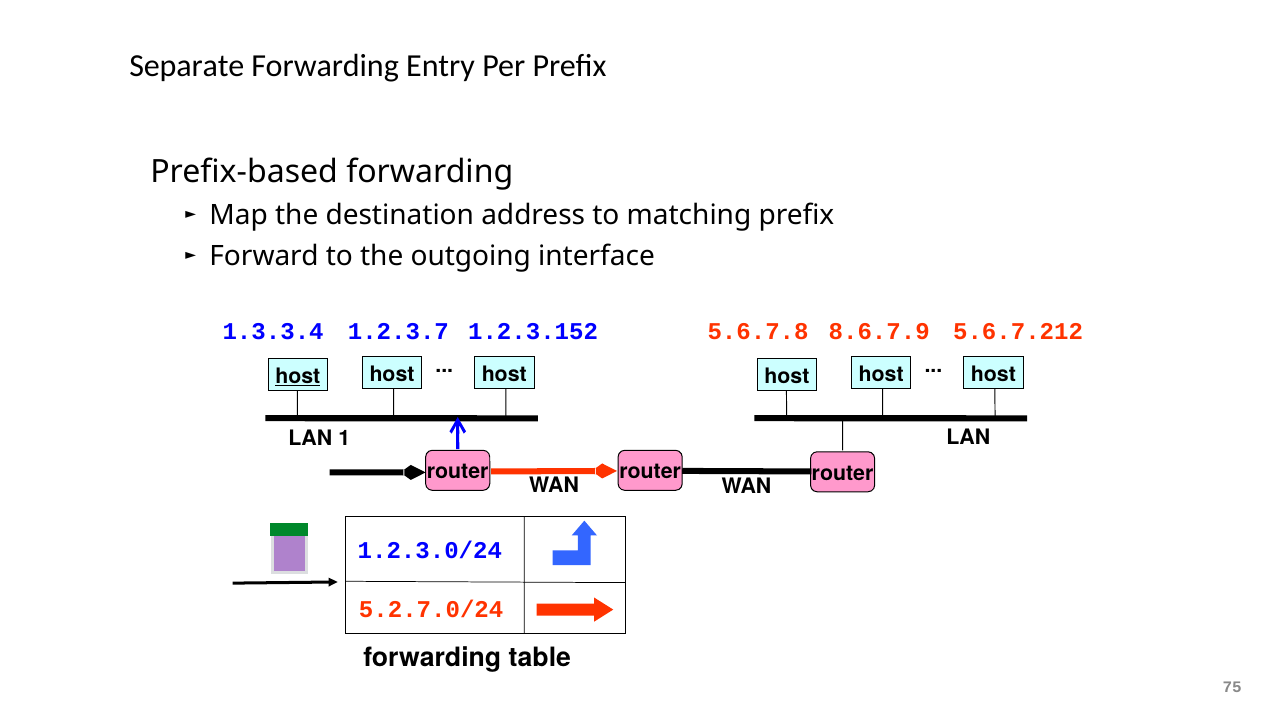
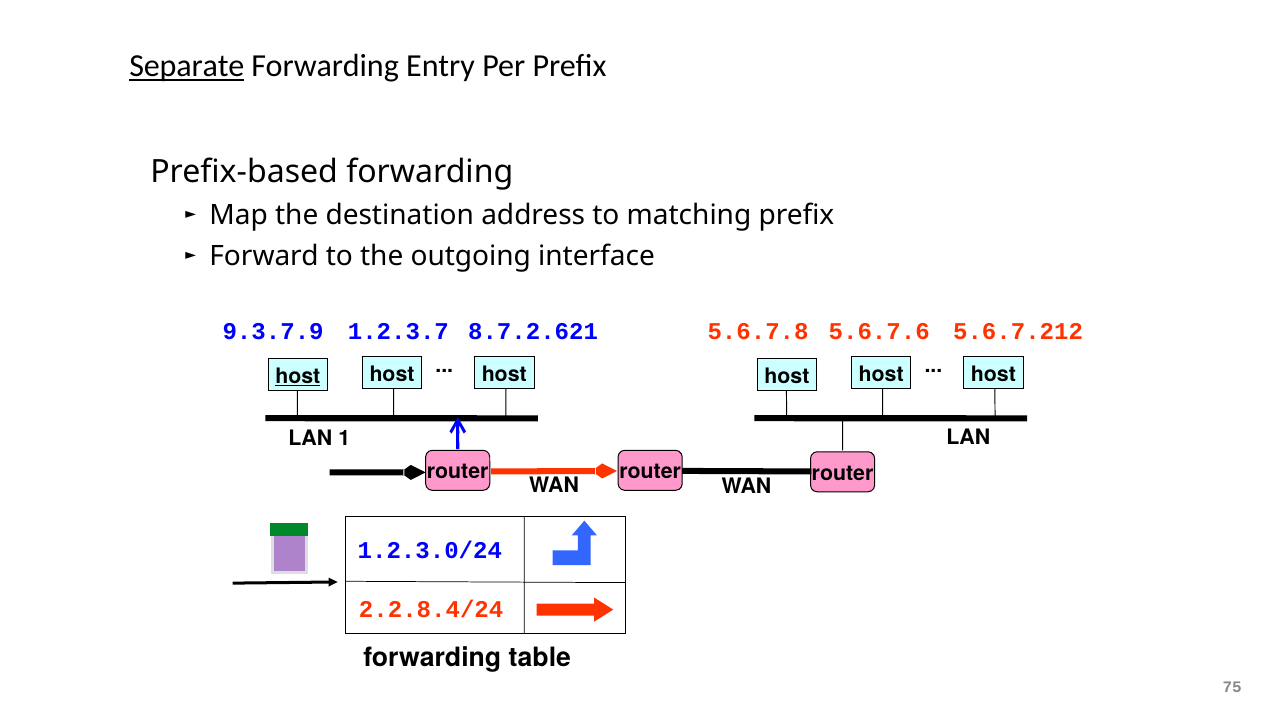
Separate underline: none -> present (187, 66)
1.3.3.4: 1.3.3.4 -> 9.3.7.9 (273, 332)
1.2.3.152: 1.2.3.152 -> 8.7.2.621 (533, 332)
8.6.7.9: 8.6.7.9 -> 5.6.7.6 (879, 332)
5.2.7.0/24: 5.2.7.0/24 -> 2.2.8.4/24 (431, 610)
